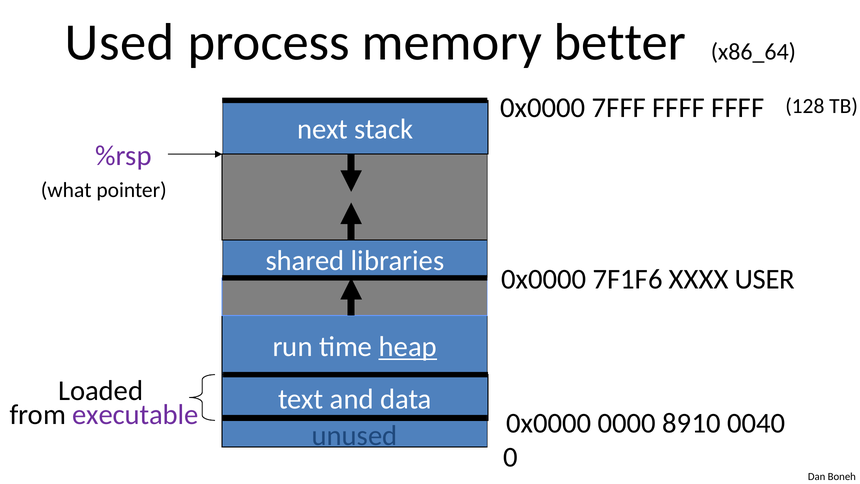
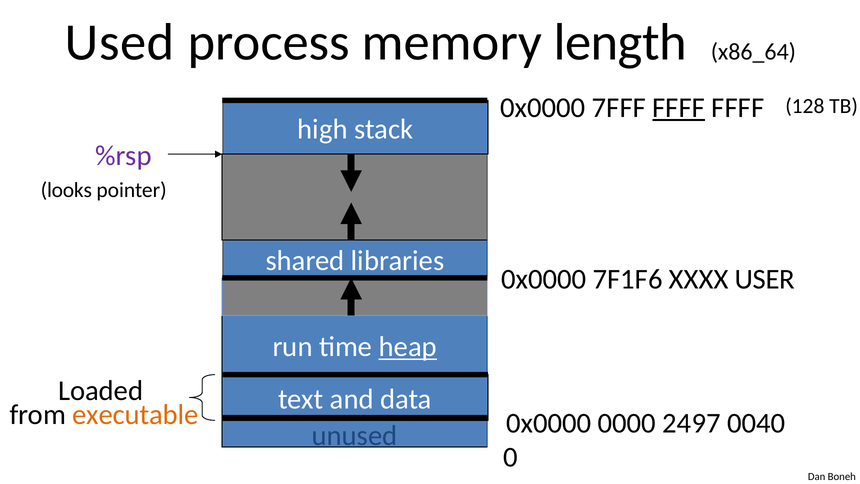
better: better -> length (620, 42)
FFFF underline: none -> present (679, 108)
next: next -> high (322, 129)
what: what -> looks (66, 190)
executable colour: purple -> orange (135, 415)
8910: 8910 -> 2497 (691, 423)
